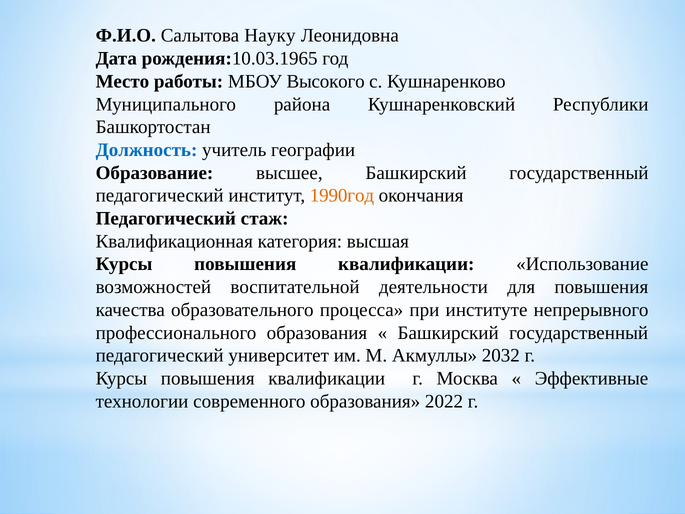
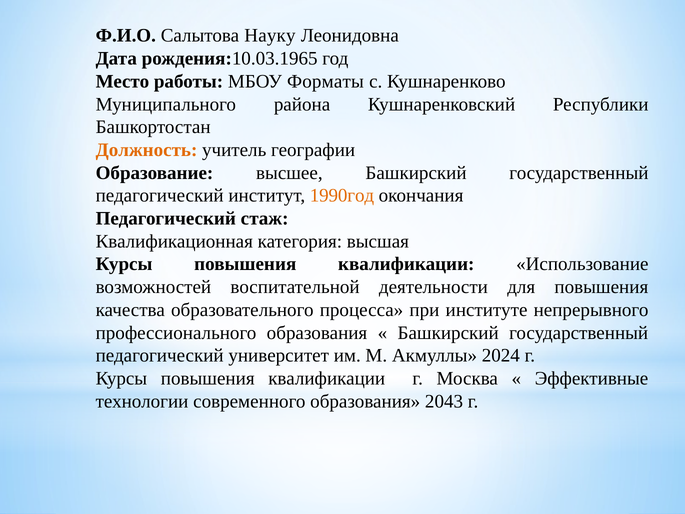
Высокого: Высокого -> Форматы (325, 81)
Должность colour: blue -> orange (147, 150)
2032: 2032 -> 2024 (501, 355)
2022: 2022 -> 2043 (444, 401)
